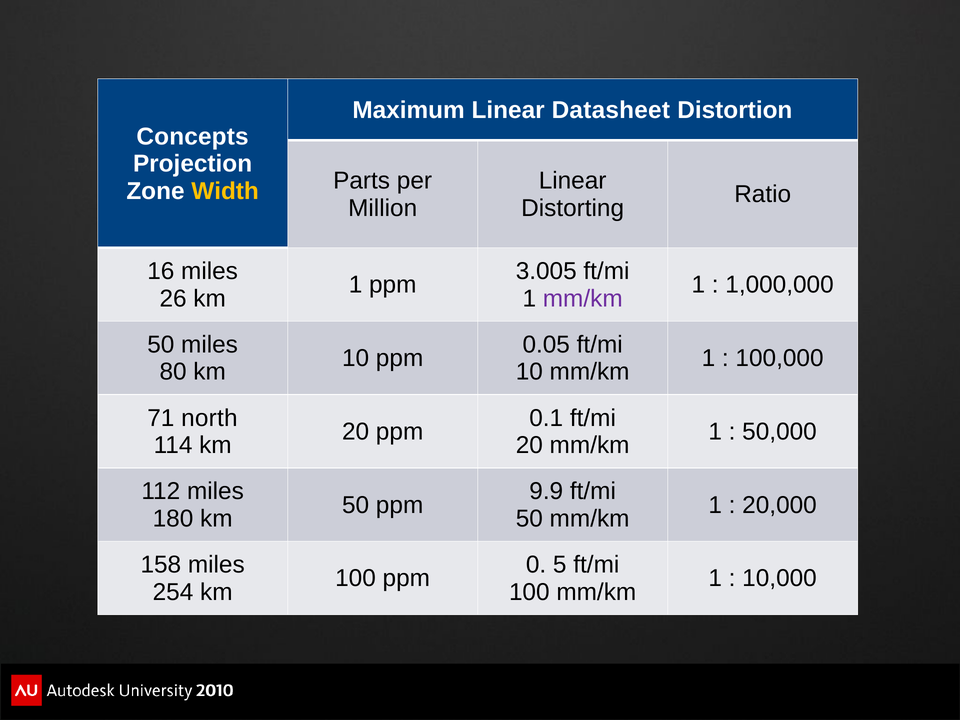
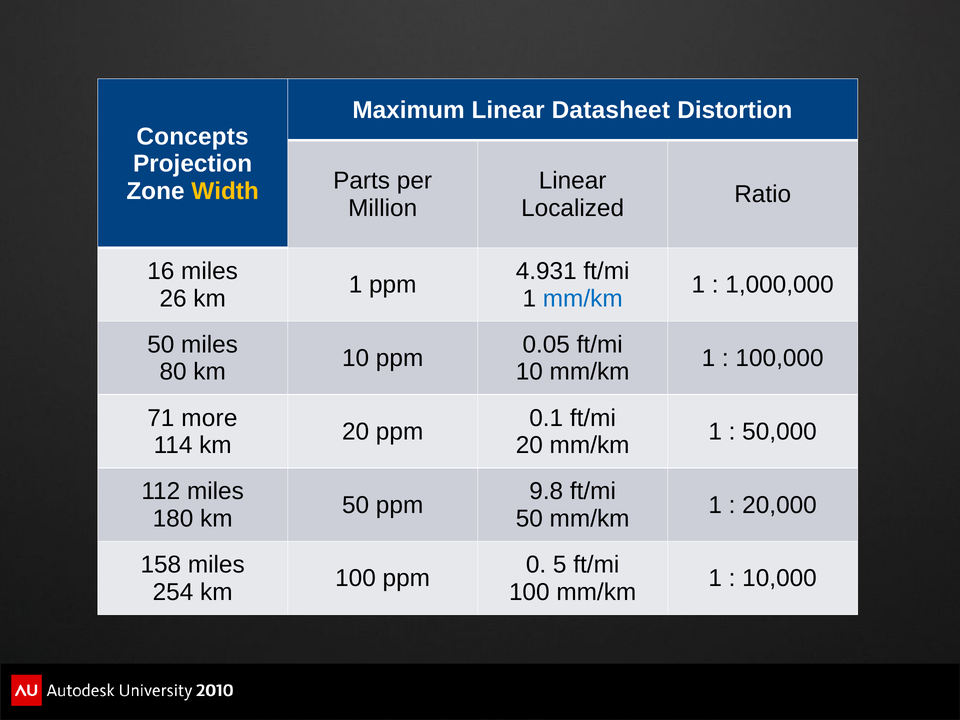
Distorting: Distorting -> Localized (573, 208)
3.005: 3.005 -> 4.931 (546, 271)
mm/km colour: purple -> blue (583, 298)
north: north -> more (209, 418)
9.9: 9.9 -> 9.8 (546, 491)
